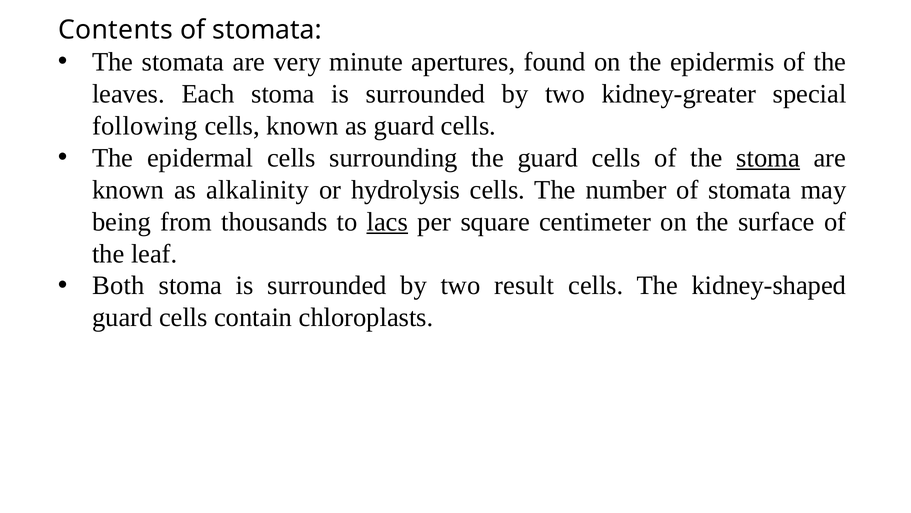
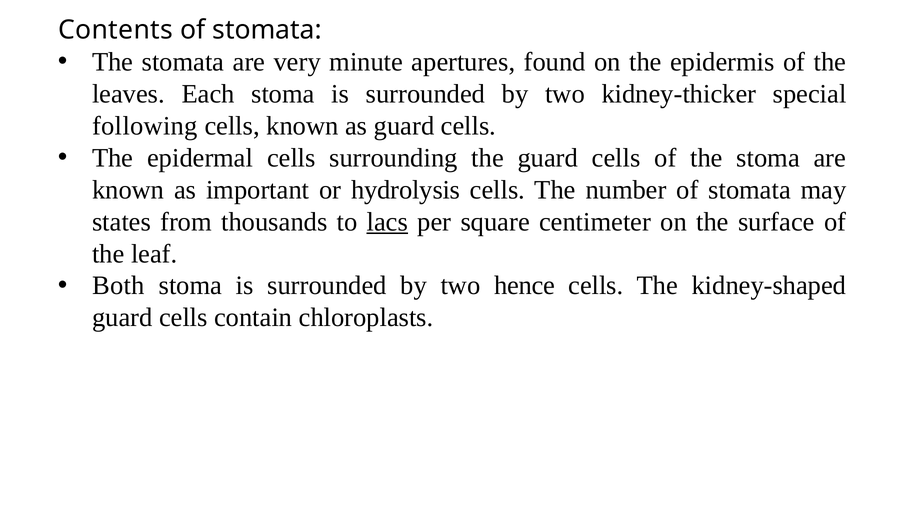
kidney-greater: kidney-greater -> kidney-thicker (679, 94)
stoma underline: present -> none (768, 158)
alkalinity: alkalinity -> important (258, 190)
being: being -> states (122, 222)
result: result -> hence (524, 285)
